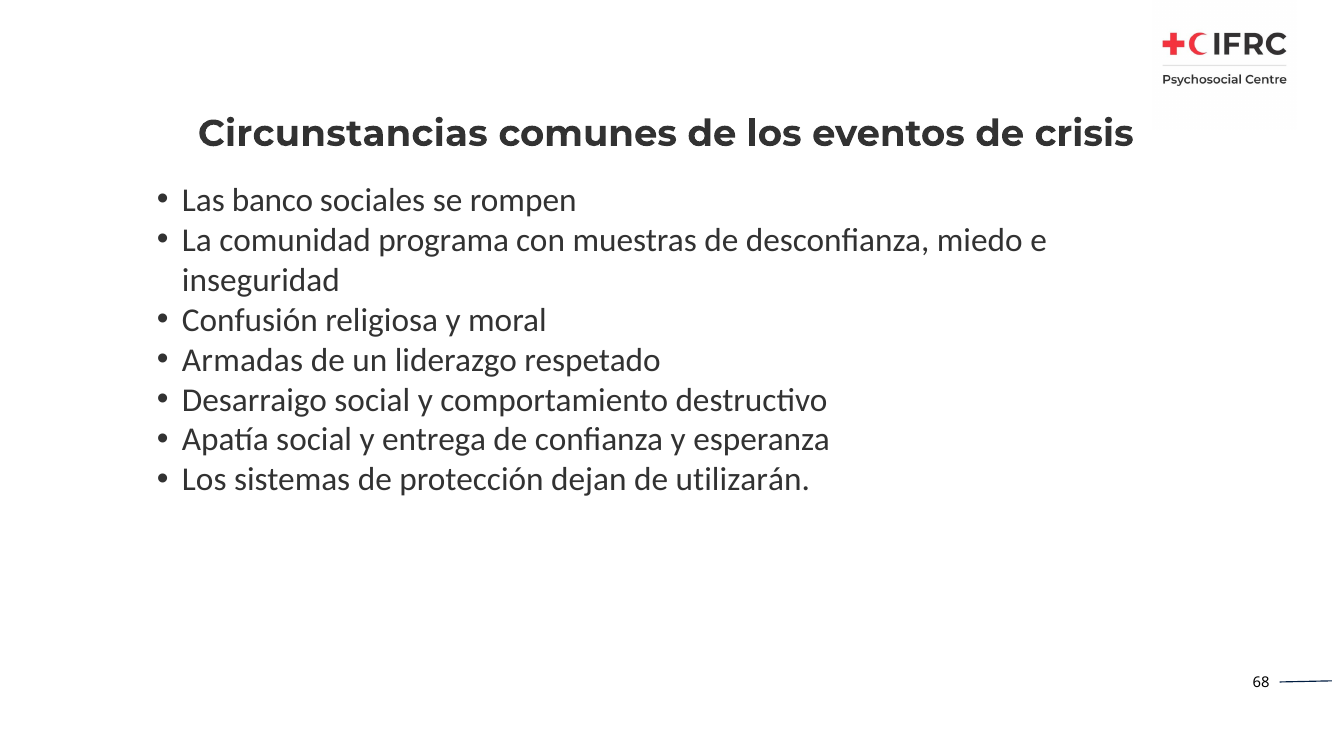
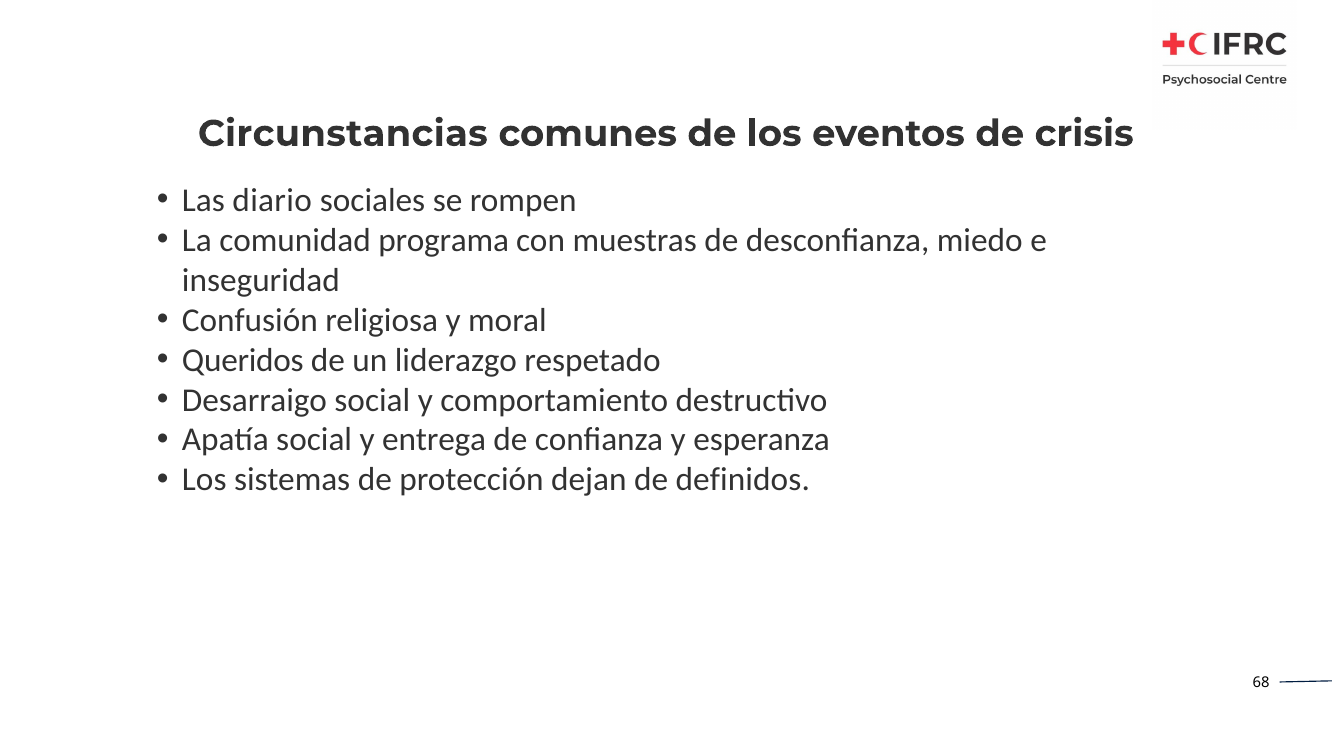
banco: banco -> diario (272, 200)
Armadas: Armadas -> Queridos (243, 360)
utilizarán: utilizarán -> definidos (743, 480)
